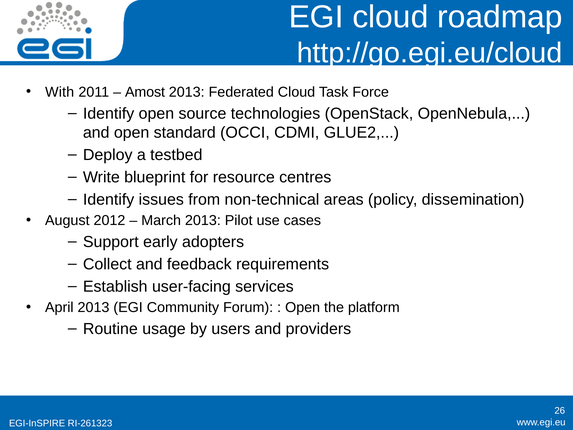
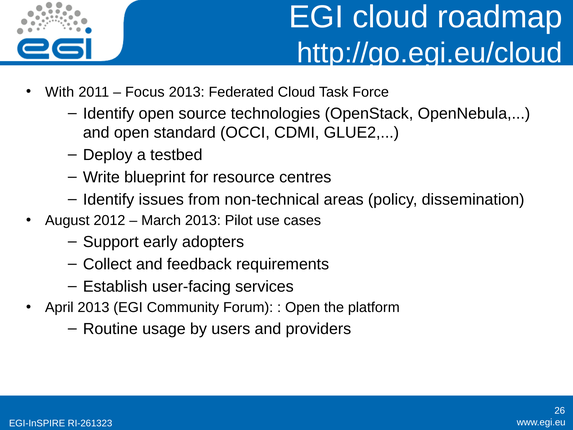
Amost: Amost -> Focus (145, 92)
